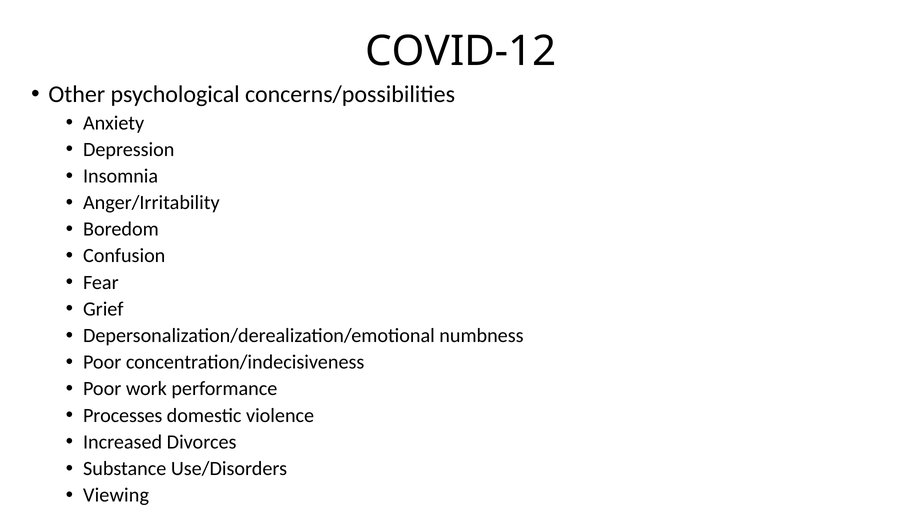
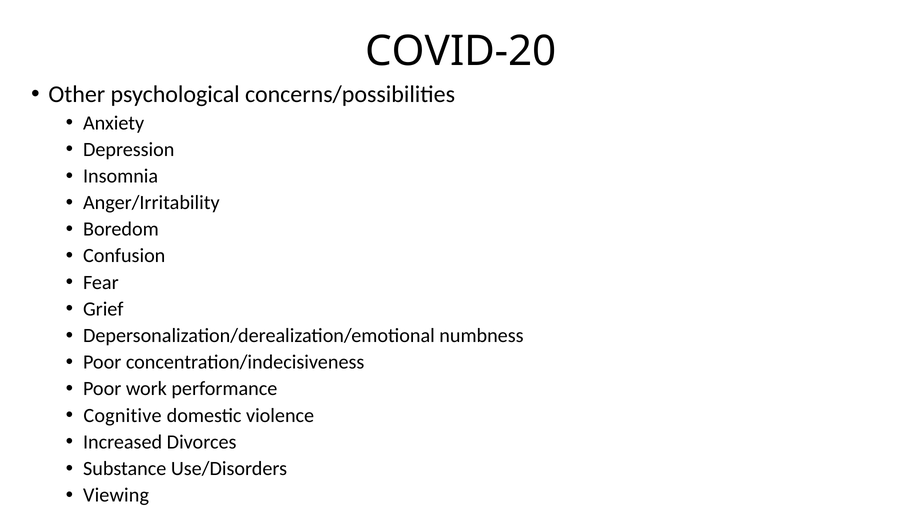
COVID-12: COVID-12 -> COVID-20 (461, 51)
Processes: Processes -> Cognitive (123, 415)
